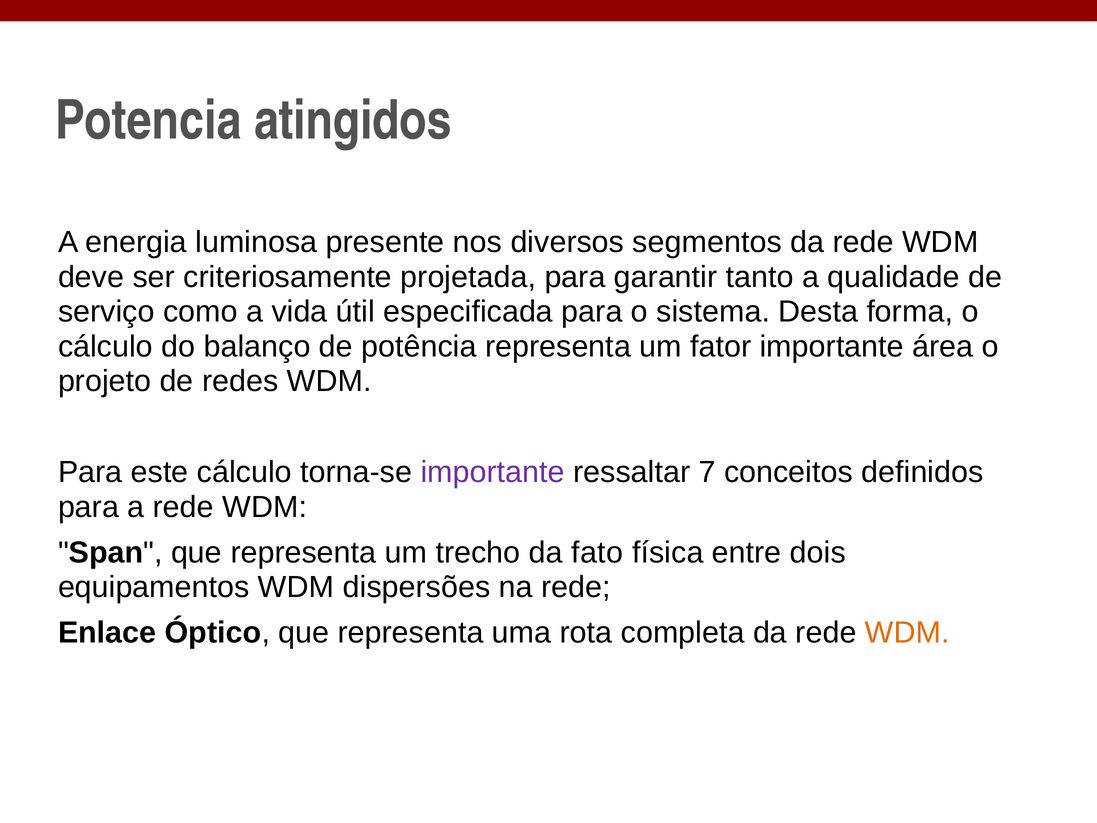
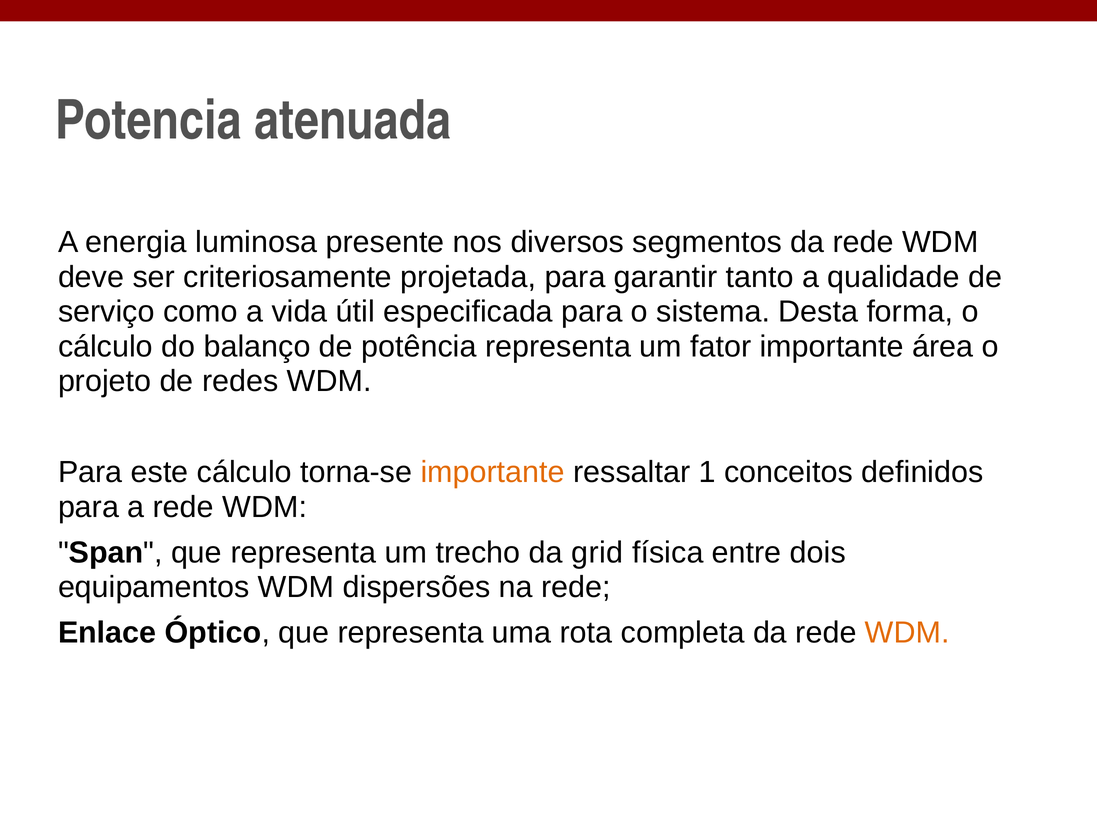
atingidos: atingidos -> atenuada (353, 120)
importante colour: purple -> orange (493, 472)
7: 7 -> 1 (707, 472)
fato: fato -> grid (597, 552)
